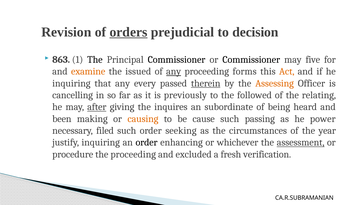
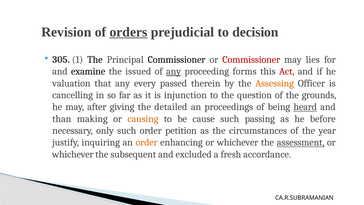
863: 863 -> 305 (61, 60)
Commissioner colour: black -> red (251, 60)
five: five -> lies (313, 60)
examine colour: orange -> black (88, 71)
Act colour: orange -> red (287, 71)
inquiring: inquiring -> valuation (71, 83)
therein underline: present -> none (206, 83)
previously: previously -> injunction (185, 95)
followed: followed -> question (254, 95)
relating: relating -> grounds (319, 95)
after underline: present -> none (97, 107)
inquires: inquires -> detailed (171, 107)
subordinate: subordinate -> proceedings (229, 107)
heard underline: none -> present (305, 107)
been: been -> than (62, 119)
power: power -> before (323, 119)
filed: filed -> only (105, 130)
seeking: seeking -> petition (181, 130)
order colour: black -> orange (147, 142)
procedure: procedure -> whichever (73, 154)
the proceeding: proceeding -> subsequent (133, 154)
verification: verification -> accordance (267, 154)
